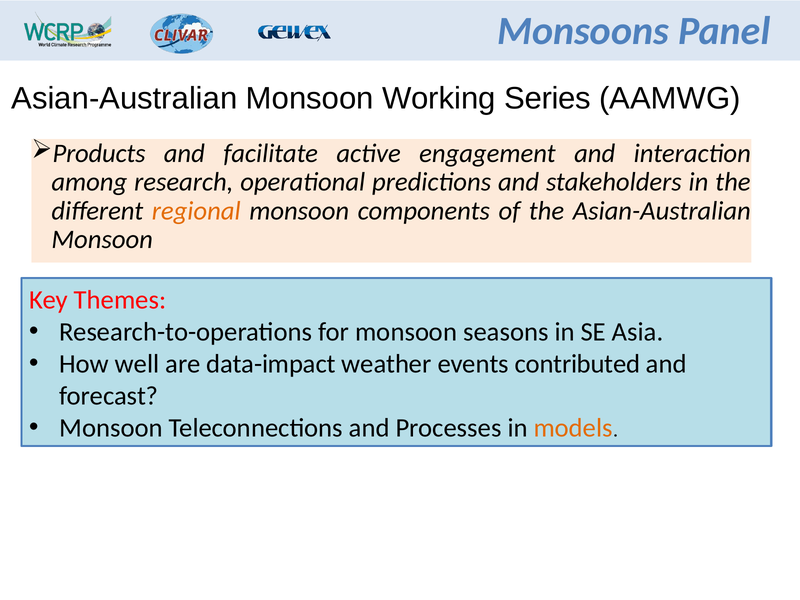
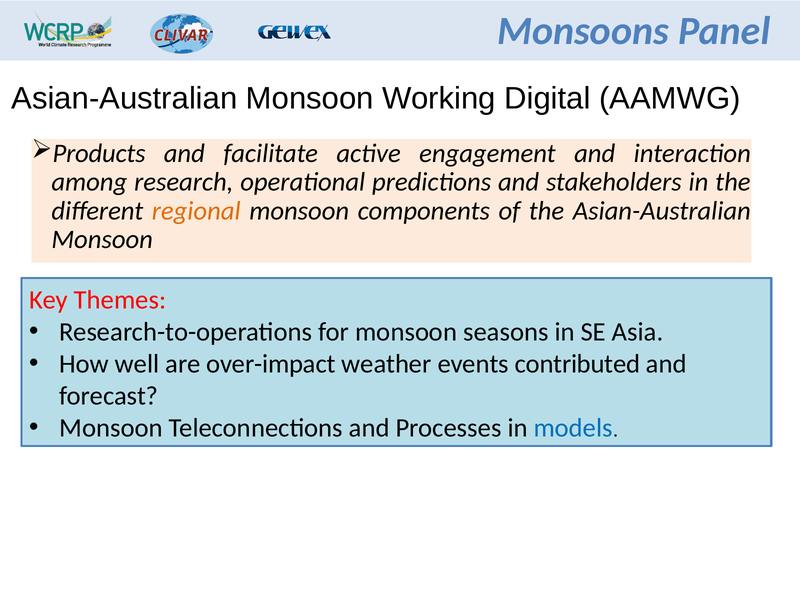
Series: Series -> Digital (547, 98)
data-impact: data-impact -> over-impact (271, 364)
models colour: orange -> blue (573, 428)
